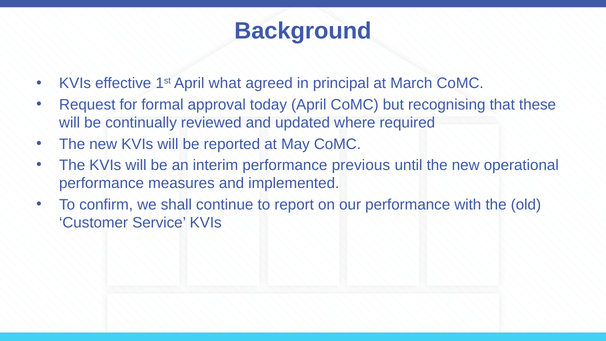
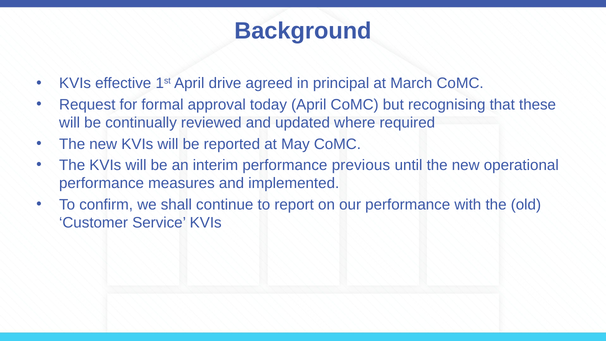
what: what -> drive (225, 83)
